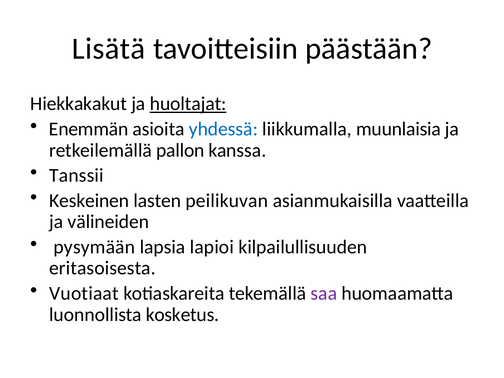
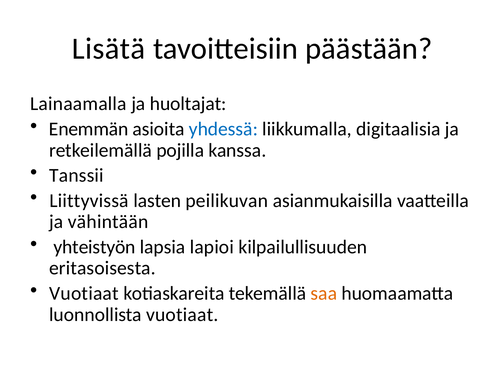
Hiekkakakut: Hiekkakakut -> Lainaamalla (78, 104)
huoltajat underline: present -> none (188, 104)
muunlaisia: muunlaisia -> digitaalisia (398, 129)
pallon: pallon -> pojilla (180, 150)
Keskeinen: Keskeinen -> Liittyvissä (89, 201)
välineiden: välineiden -> vähintään (108, 222)
pysymään: pysymään -> yhteistyön (95, 247)
saa colour: purple -> orange (324, 293)
luonnollista kosketus: kosketus -> vuotiaat (182, 315)
